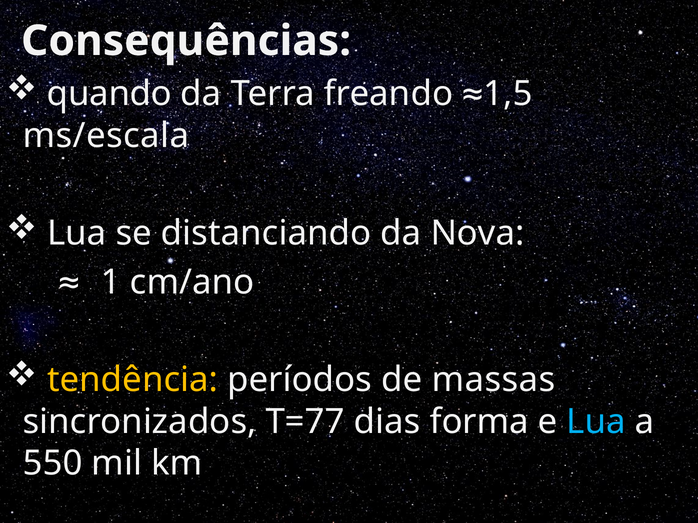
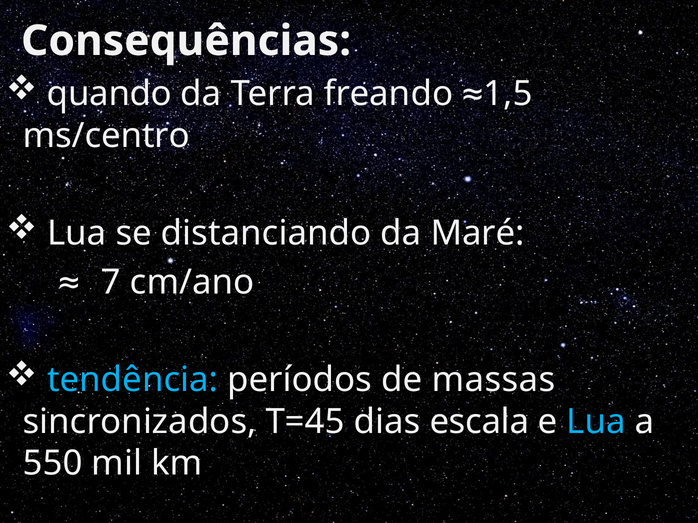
ms/escala: ms/escala -> ms/centro (106, 136)
Nova: Nova -> Maré (477, 234)
1: 1 -> 7 (111, 282)
tendência colour: yellow -> light blue (133, 380)
T=77: T=77 -> T=45 (305, 422)
forma: forma -> escala (479, 422)
